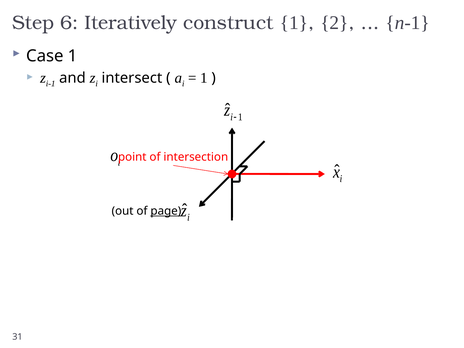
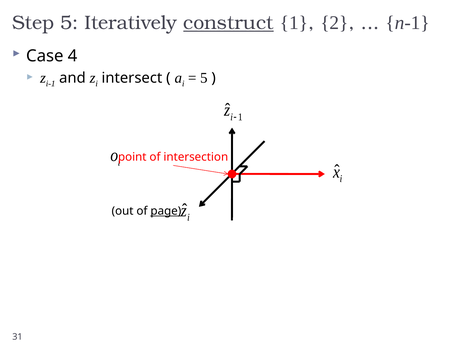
Step 6: 6 -> 5 (69, 23)
construct underline: none -> present (228, 23)
Case 1: 1 -> 4 (73, 56)
1: 1 -> 5 (204, 78)
